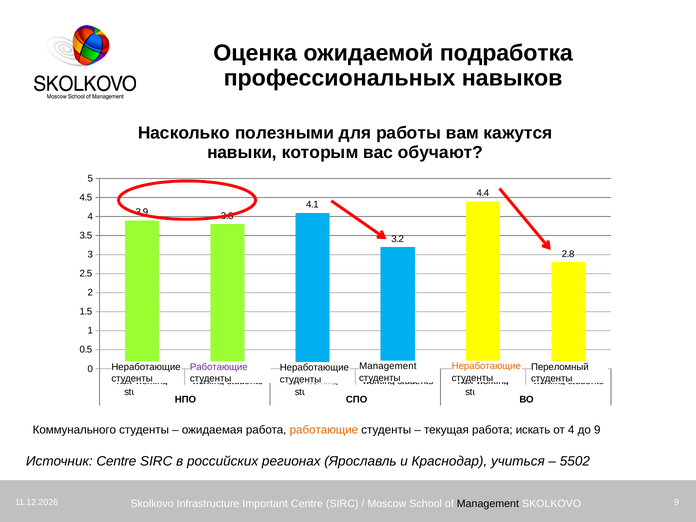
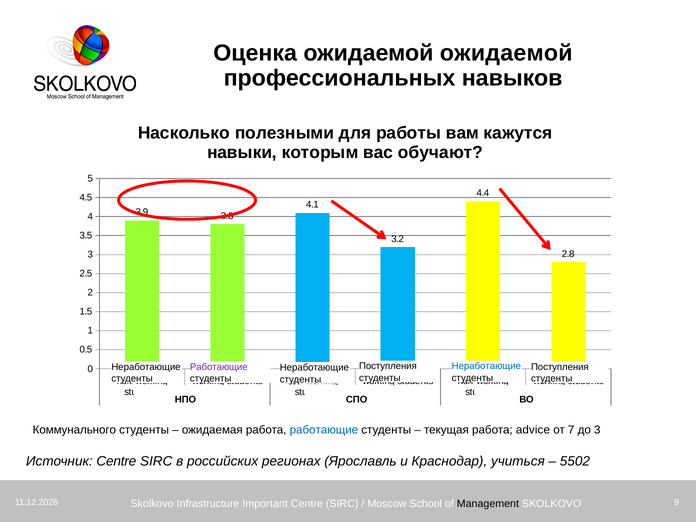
ожидаемой подработка: подработка -> ожидаемой (506, 53)
Management: Management -> Поступления (388, 366)
Неработающие colour: orange -> blue (486, 366)
Переломный: Переломный -> Поступления (560, 367)
работающие colour: orange -> blue (324, 430)
искать: искать -> advice (533, 430)
от 4: 4 -> 7 (571, 430)
до 9: 9 -> 3 (597, 430)
